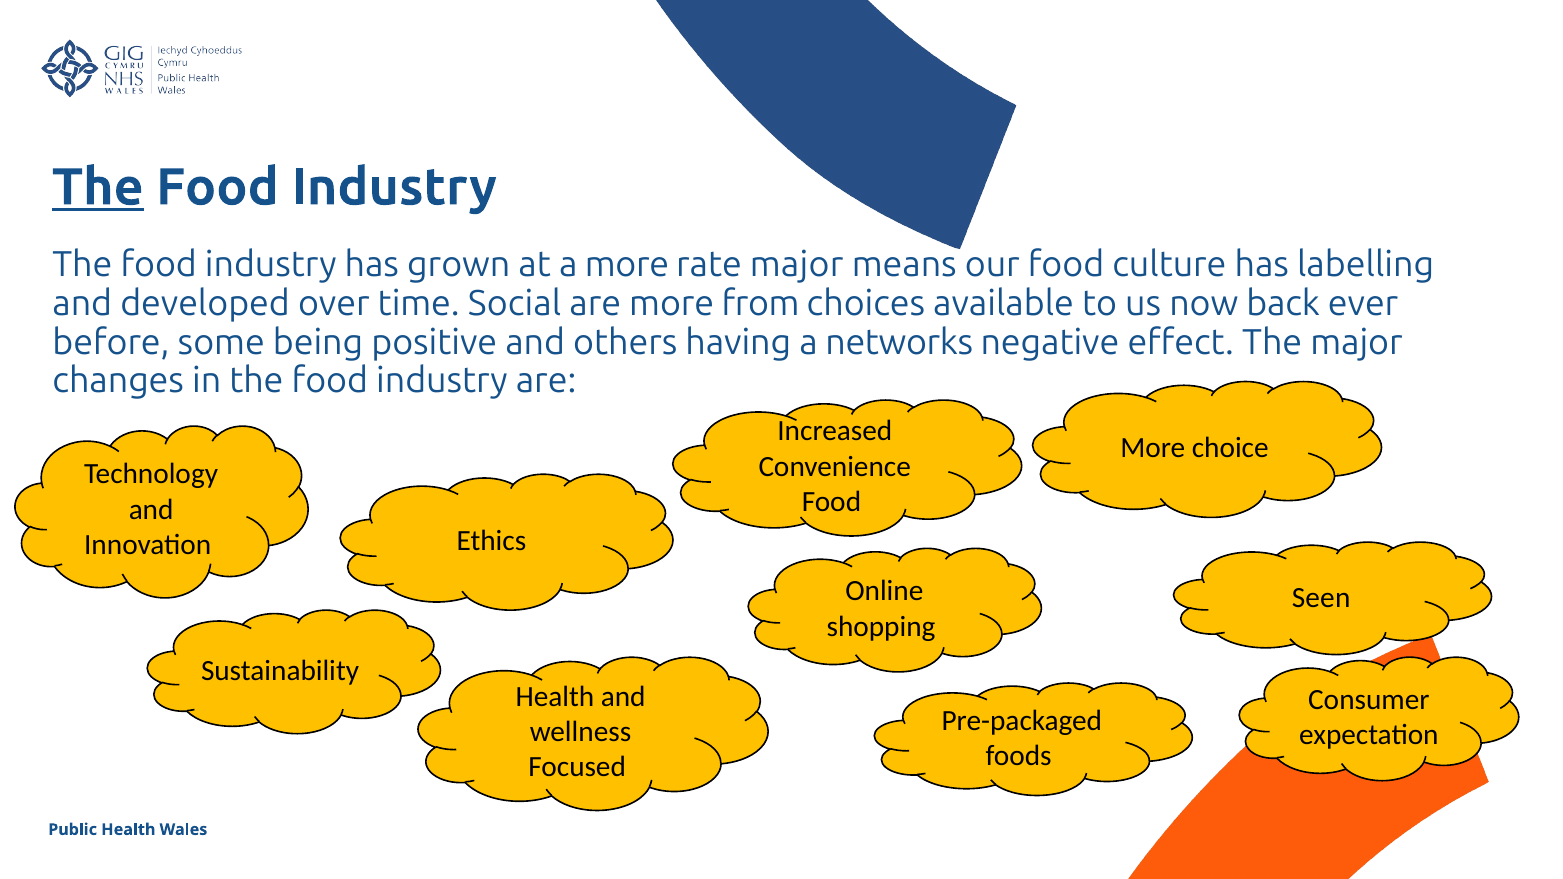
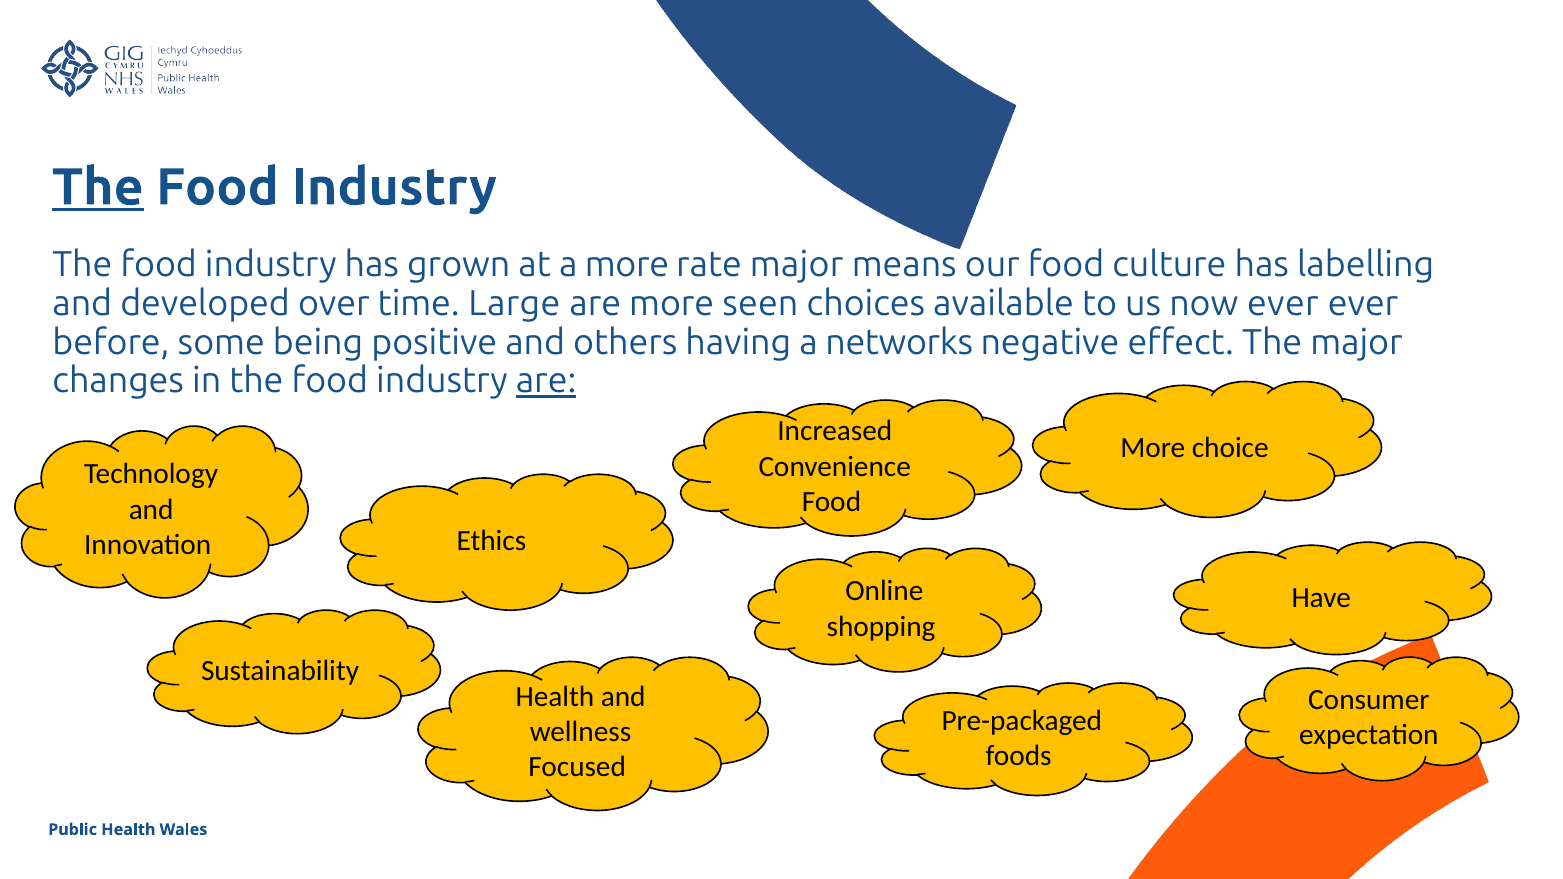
Social: Social -> Large (514, 304)
from: from -> seen (760, 304)
now back: back -> ever (1283, 304)
are underline: none -> present (546, 381)
Seen: Seen -> Have (1321, 597)
